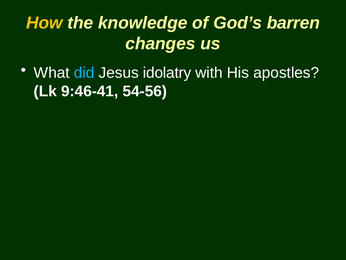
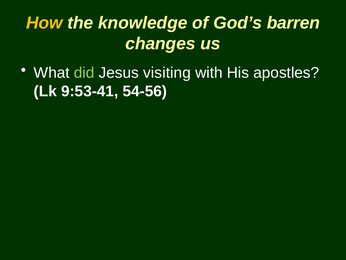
did colour: light blue -> light green (84, 73)
idolatry: idolatry -> visiting (167, 73)
9:46-41: 9:46-41 -> 9:53-41 (90, 91)
